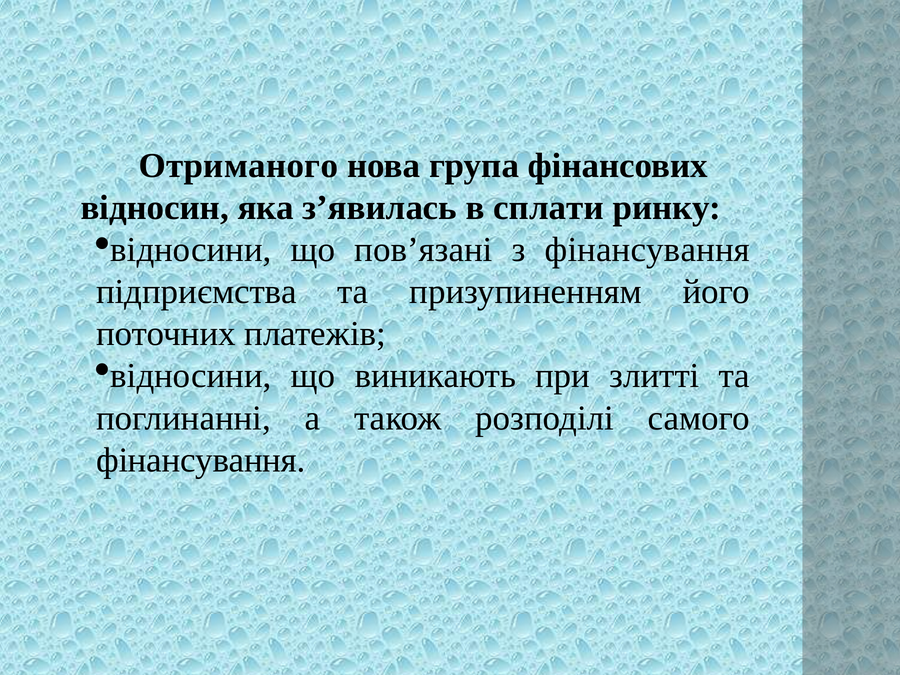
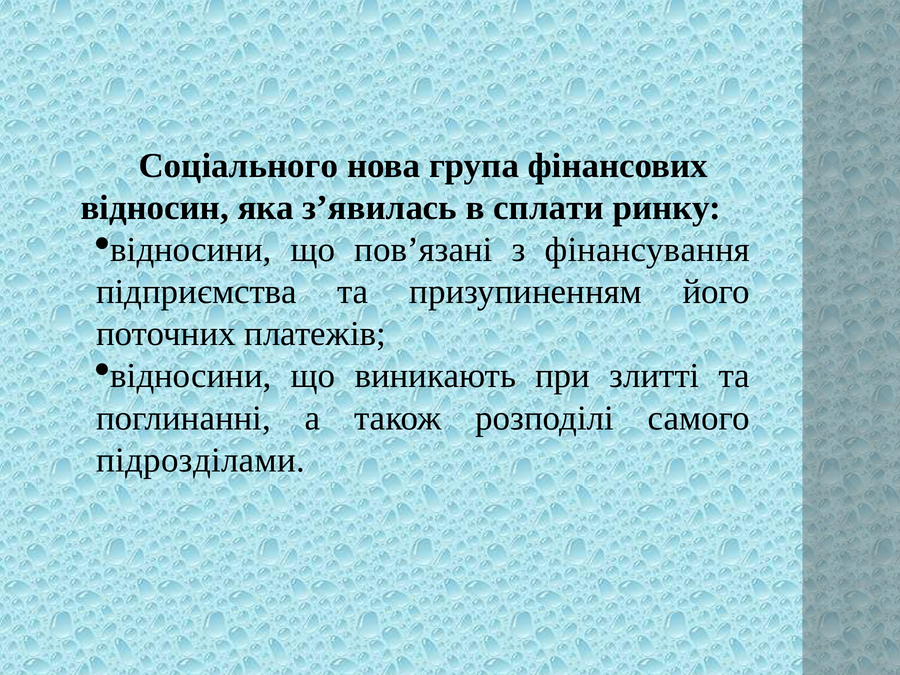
Отриманого: Отриманого -> Соціального (239, 166)
фінансування: фінансування -> підрозділами (201, 460)
